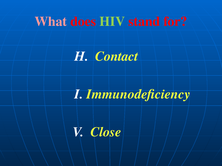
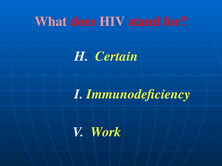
HIV colour: light green -> pink (112, 22)
Contact: Contact -> Certain (117, 56)
Close: Close -> Work (106, 132)
